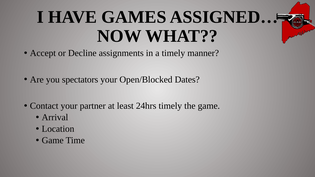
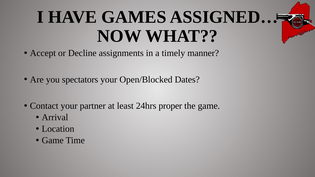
24hrs timely: timely -> proper (170, 106)
